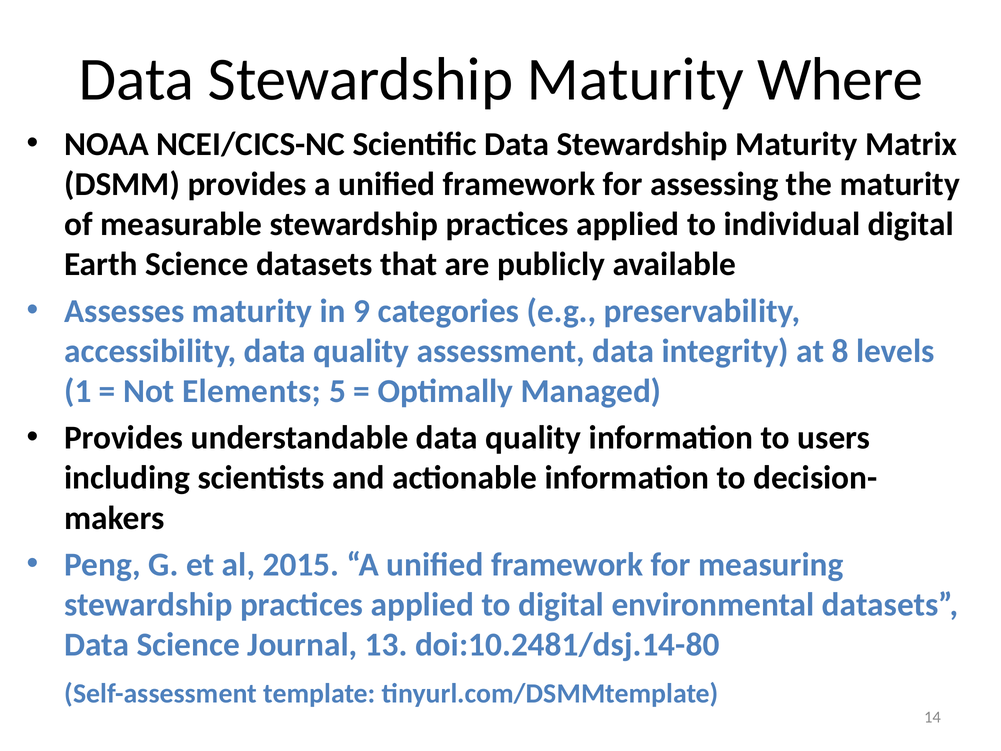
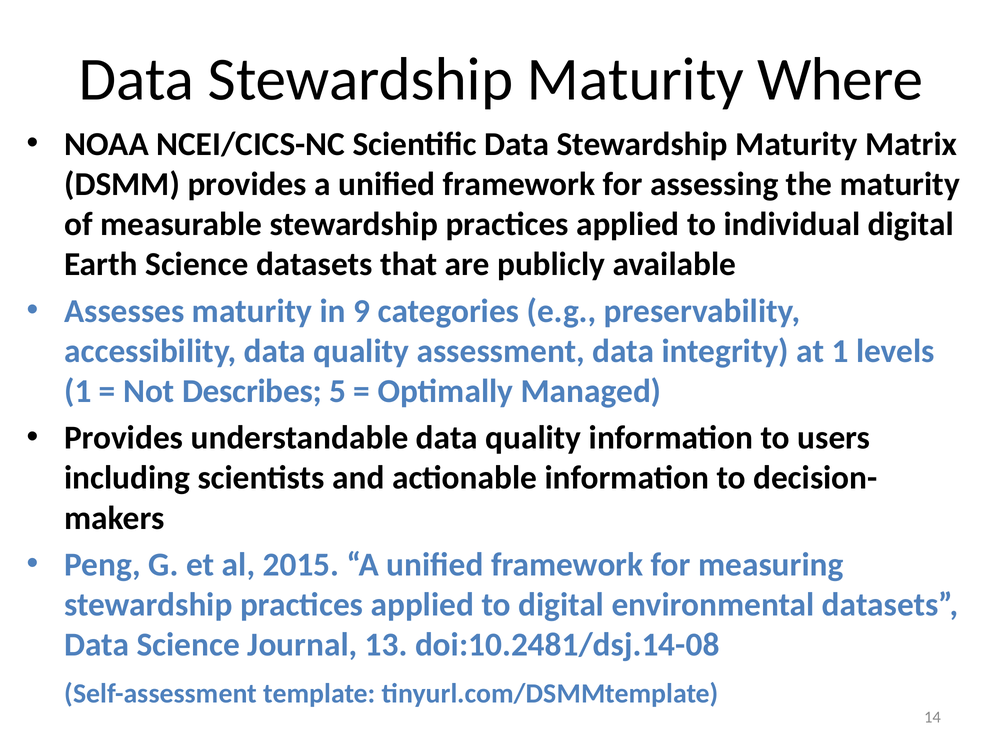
at 8: 8 -> 1 (840, 351)
Elements: Elements -> Describes (252, 391)
doi:10.2481/dsj.14-80: doi:10.2481/dsj.14-80 -> doi:10.2481/dsj.14-08 (567, 645)
